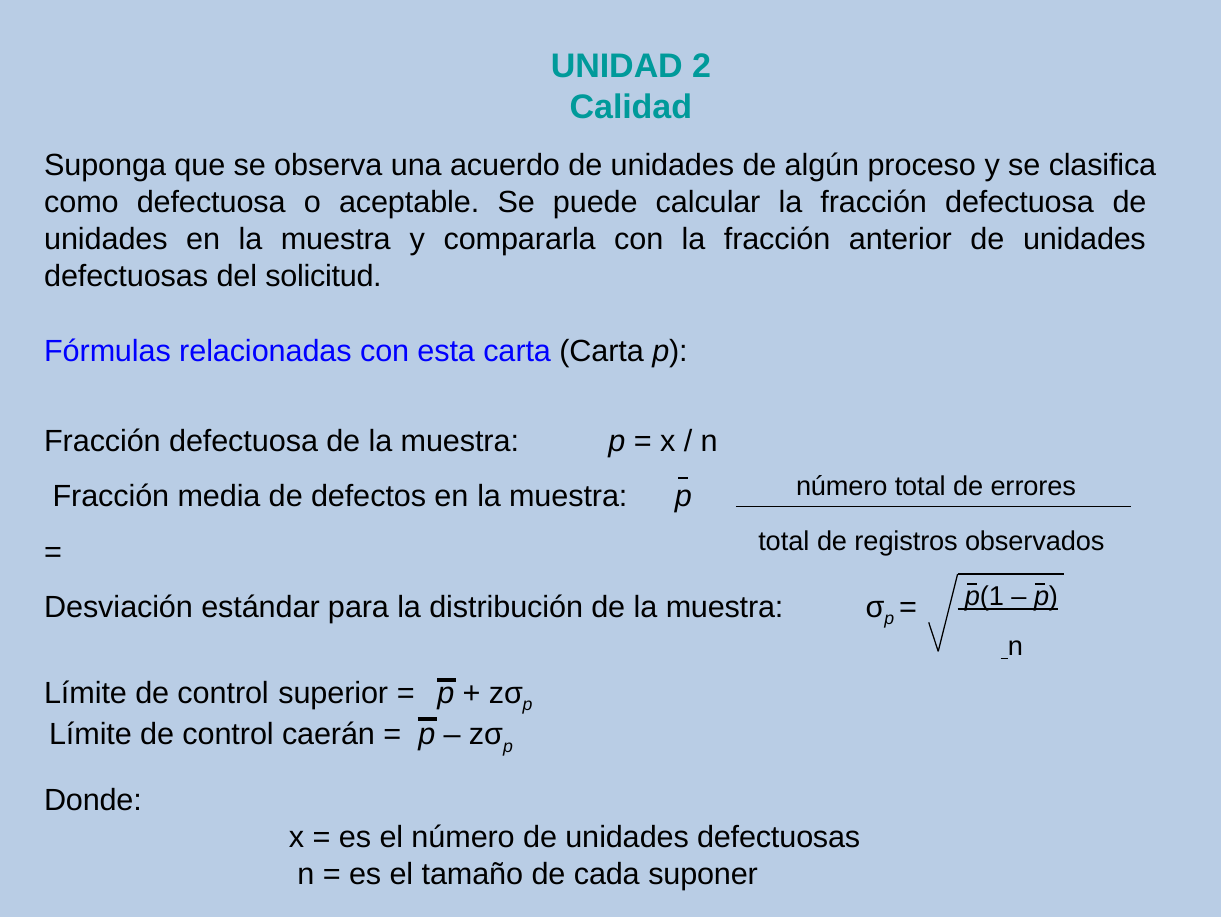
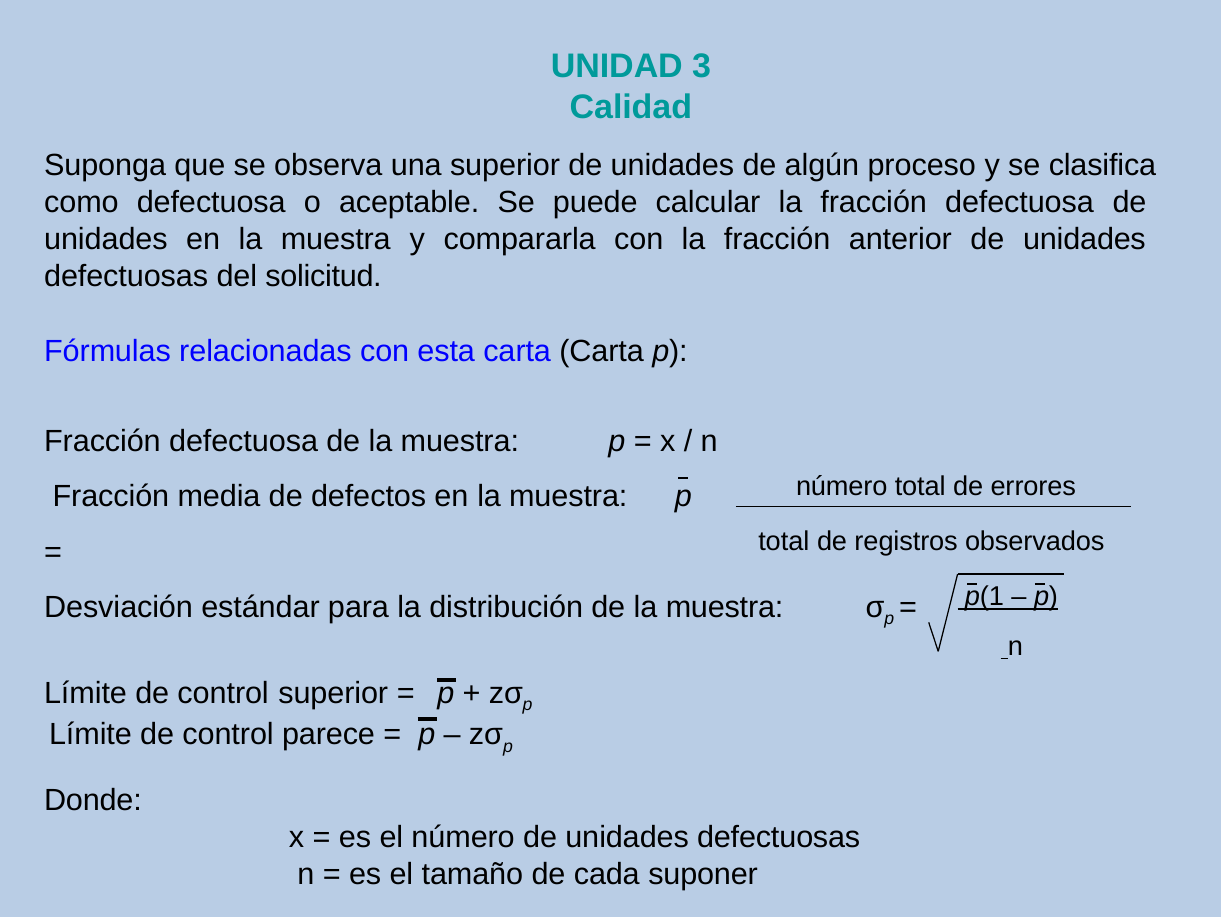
2: 2 -> 3 (702, 66)
una acuerdo: acuerdo -> superior (505, 166)
caerán: caerán -> parece (329, 735)
